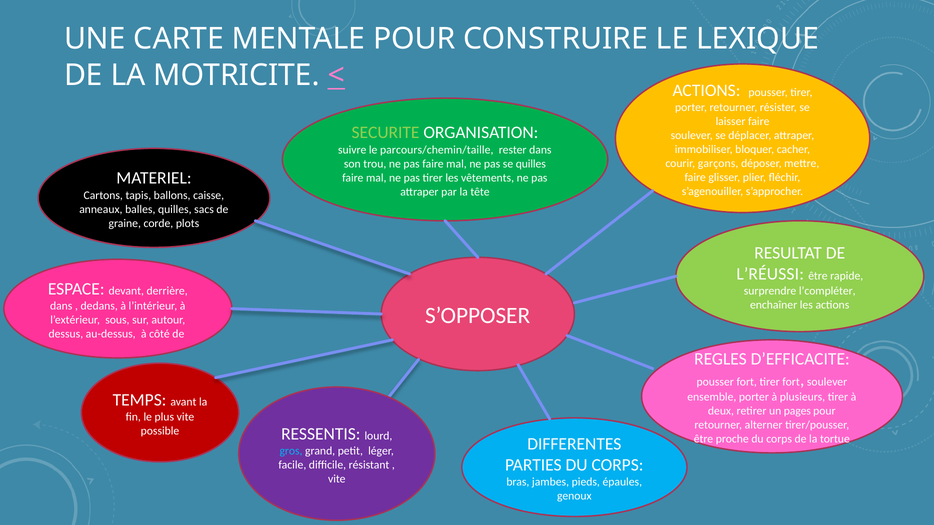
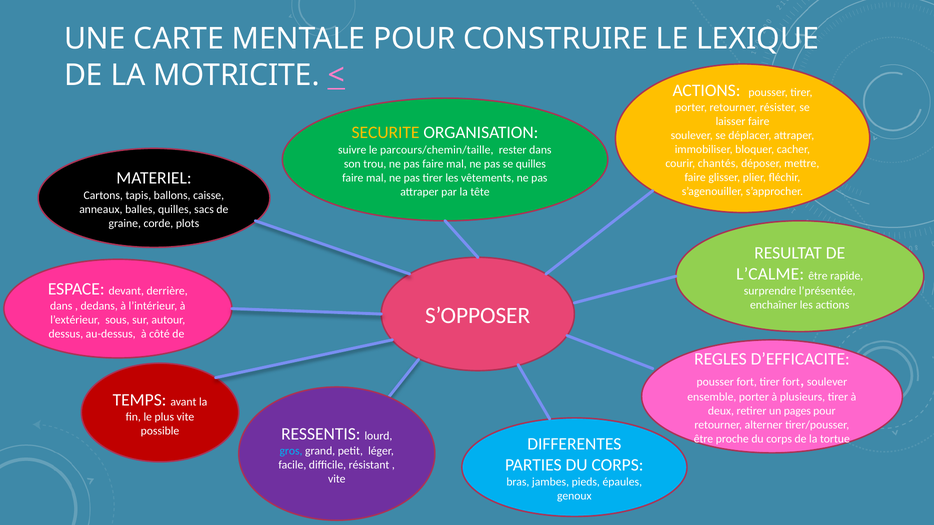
SECURITE colour: light green -> yellow (386, 133)
garçons: garçons -> chantés (718, 164)
L’RÉUSSI: L’RÉUSSI -> L’CALME (770, 274)
l’compléter: l’compléter -> l’présentée (827, 291)
